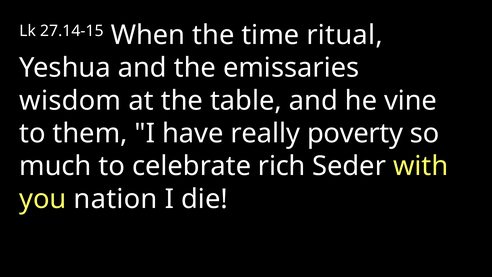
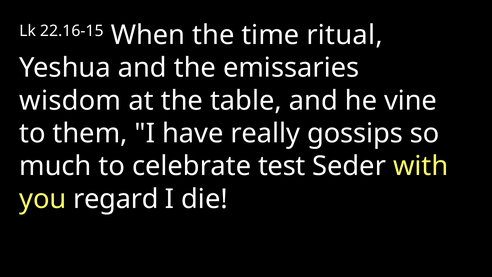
27.14-15: 27.14-15 -> 22.16-15 (72, 31)
poverty: poverty -> gossips (355, 133)
rich: rich -> test (282, 166)
nation: nation -> regard (116, 199)
